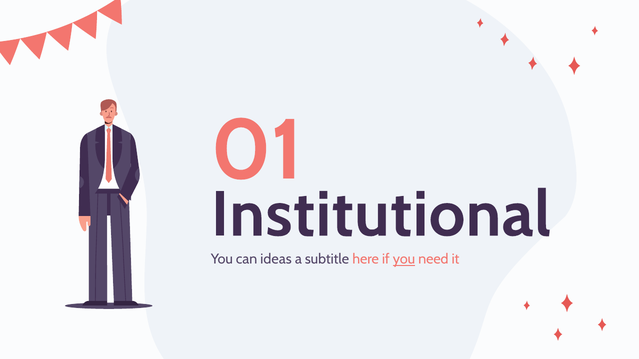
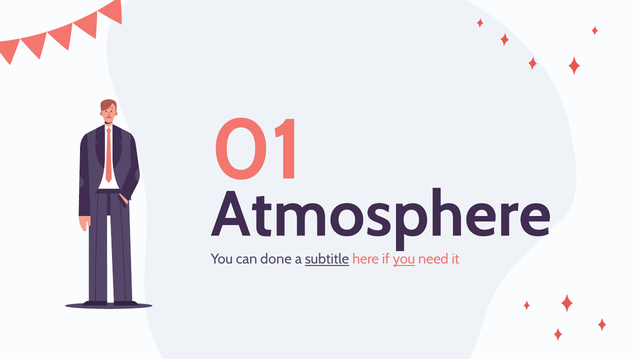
Institutional: Institutional -> Atmosphere (381, 215)
ideas: ideas -> done (276, 260)
subtitle underline: none -> present (327, 260)
